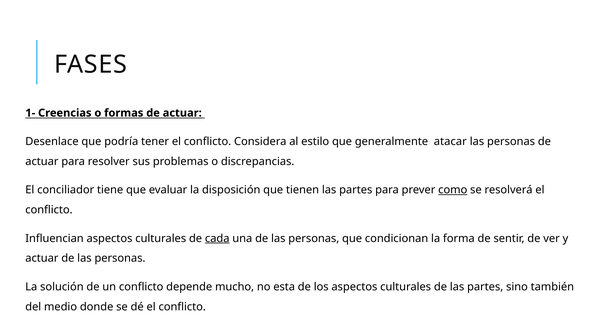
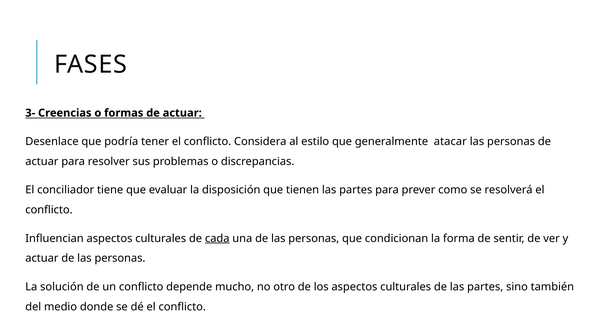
1-: 1- -> 3- (30, 113)
como underline: present -> none (453, 190)
esta: esta -> otro (284, 287)
